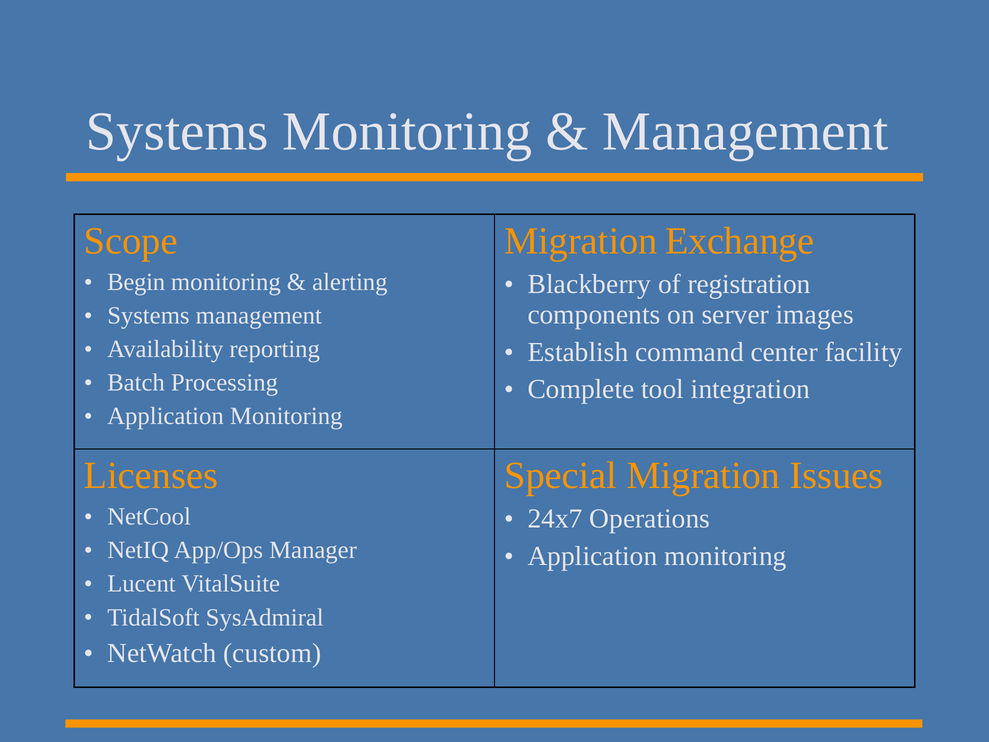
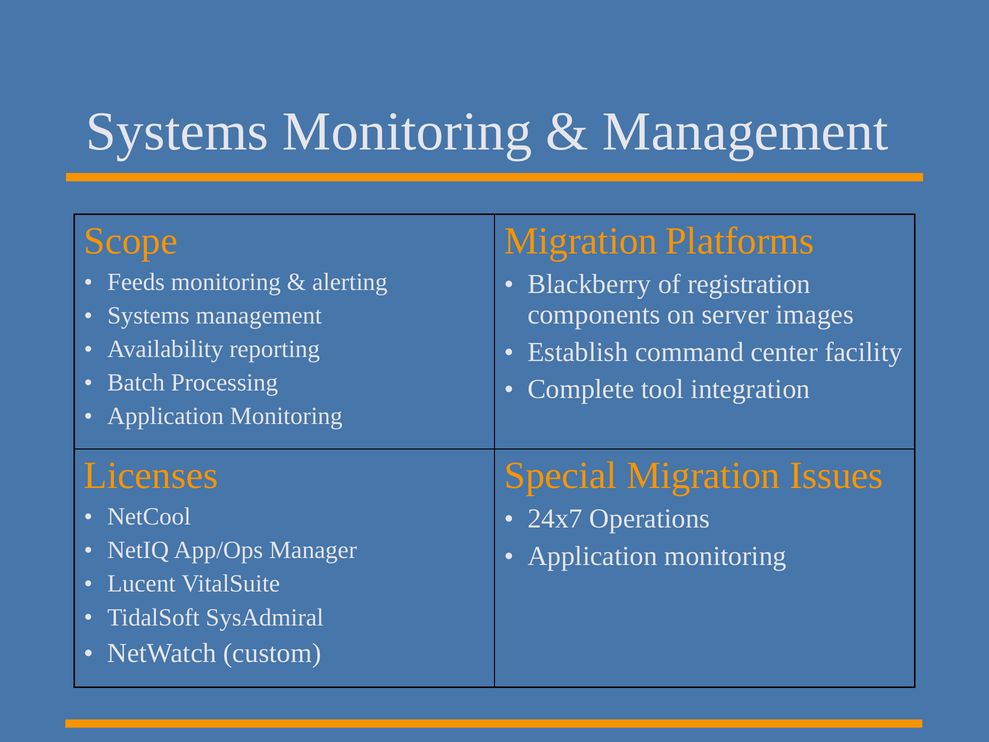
Exchange: Exchange -> Platforms (740, 241)
Begin: Begin -> Feeds (136, 282)
